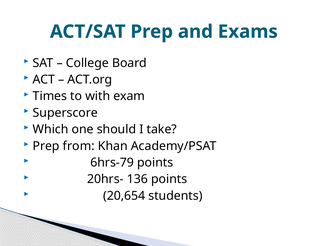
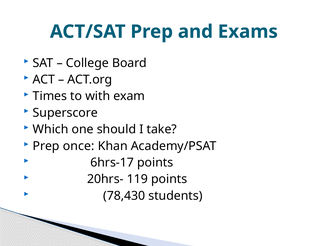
from: from -> once (79, 146)
6hrs-79: 6hrs-79 -> 6hrs-17 (112, 163)
136: 136 -> 119 (137, 179)
20,654: 20,654 -> 78,430 (124, 196)
